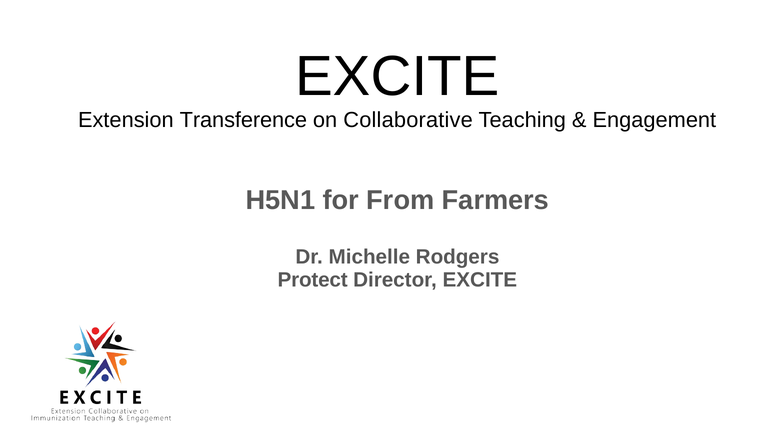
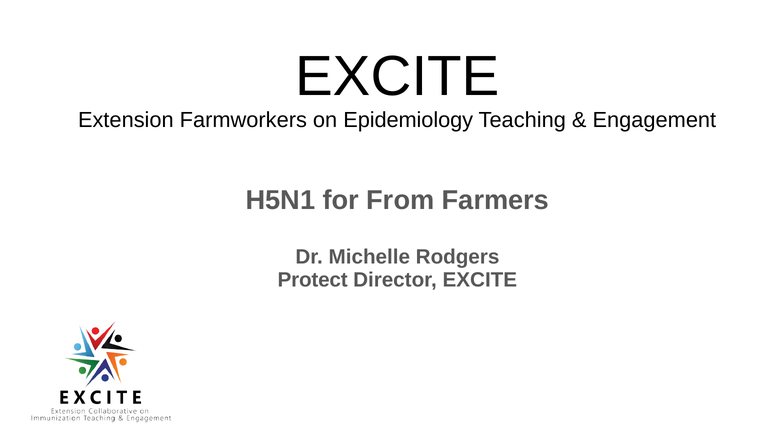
Transference: Transference -> Farmworkers (243, 120)
Collaborative: Collaborative -> Epidemiology (408, 120)
